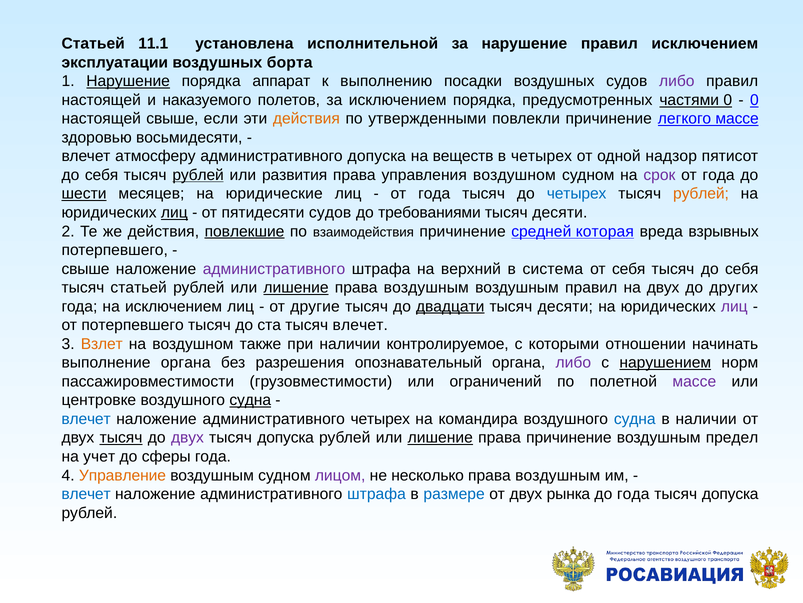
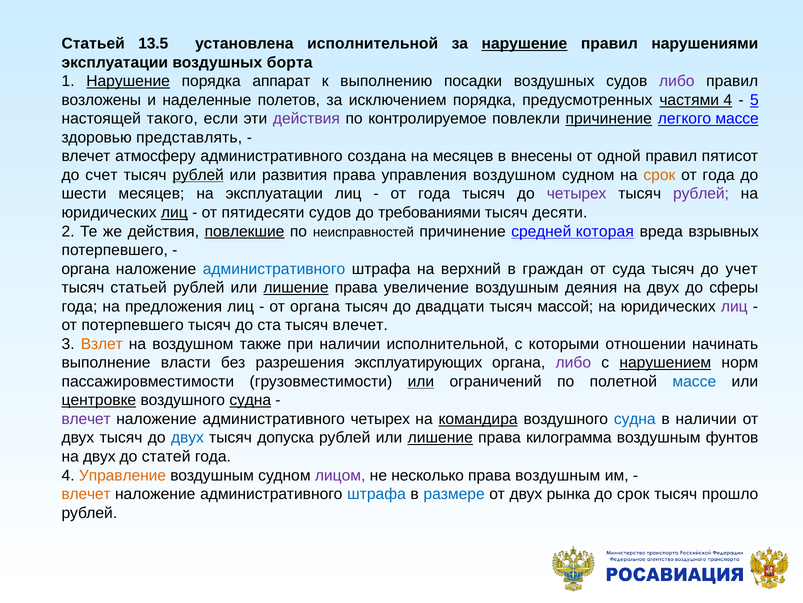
11.1: 11.1 -> 13.5 (153, 44)
нарушение underline: none -> present (524, 44)
правил исключением: исключением -> нарушениями (705, 44)
настоящей: настоящей -> возложены (101, 100)
наказуемого: наказуемого -> наделенные (207, 100)
частями 0: 0 -> 4 (728, 100)
0: 0 -> 5 (754, 100)
настоящей свыше: свыше -> такого (172, 119)
действия colour: orange -> purple (306, 119)
утвержденными: утвержденными -> контролируемое (427, 119)
причинение underline: none -> present (609, 119)
восьмидесяти: восьмидесяти -> представлять (189, 137)
административного допуска: допуска -> создана (377, 156)
на веществ: веществ -> месяцев (463, 156)
в четырех: четырех -> внесены (542, 156)
одной надзор: надзор -> правил (671, 156)
себя: себя -> счет (101, 175)
срок colour: purple -> orange (659, 175)
шести underline: present -> none (84, 194)
на юридические: юридические -> эксплуатации (274, 194)
четырех colour: blue -> purple (577, 194)
рублей colour: orange -> purple (701, 194)
взаимодействия: взаимодействия -> неисправностей (363, 232)
свыше: свыше -> органа (86, 269)
административного colour: purple -> blue (274, 269)
система: система -> граждан (553, 269)
от себя: себя -> суда (629, 269)
тысяч до себя: себя -> учет (742, 269)
воздушным: воздушным -> увеличение (426, 287)
воздушным правил: правил -> деяния (591, 287)
других: других -> сферы (734, 287)
на исключением: исключением -> предложения (174, 306)
от другие: другие -> органа (315, 306)
двадцати underline: present -> none (450, 306)
десяти: десяти -> массой (565, 306)
наличии контролируемое: контролируемое -> исполнительной (448, 344)
выполнение органа: органа -> власти (186, 362)
опознавательный: опознавательный -> эксплуатирующих (418, 362)
или underline: none -> present (421, 381)
массе colour: purple -> blue (694, 381)
центровке underline: none -> present (99, 400)
влечет colour: blue -> purple (86, 419)
командира underline: none -> present (478, 419)
тысяч underline: present -> none (121, 437)
двух colour: purple -> blue (187, 437)
права причинение: причинение -> килограмма (569, 437)
предел: предел -> фунтов (732, 437)
учет: учет -> двух (99, 456)
сферы: сферы -> статей (166, 456)
влечет colour: blue -> orange (86, 494)
до года: года -> срок (633, 494)
допуска: допуска -> прошло (730, 494)
